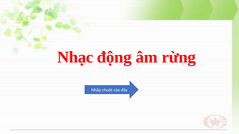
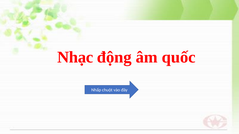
rừng: rừng -> quốc (179, 57)
